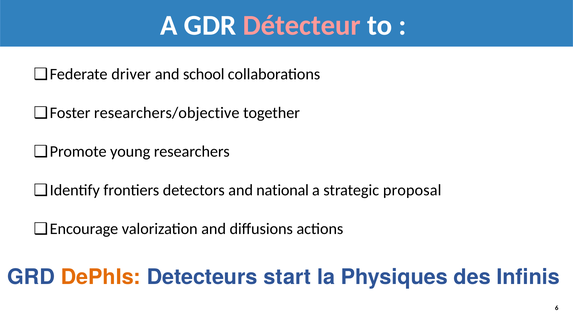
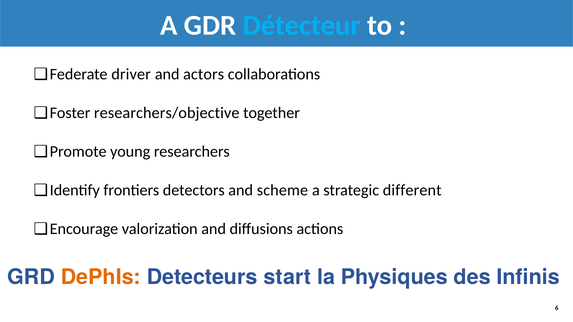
Détecteur colour: pink -> light blue (302, 25)
school: school -> actors (204, 74)
national: national -> scheme (282, 190)
proposal: proposal -> different (412, 190)
